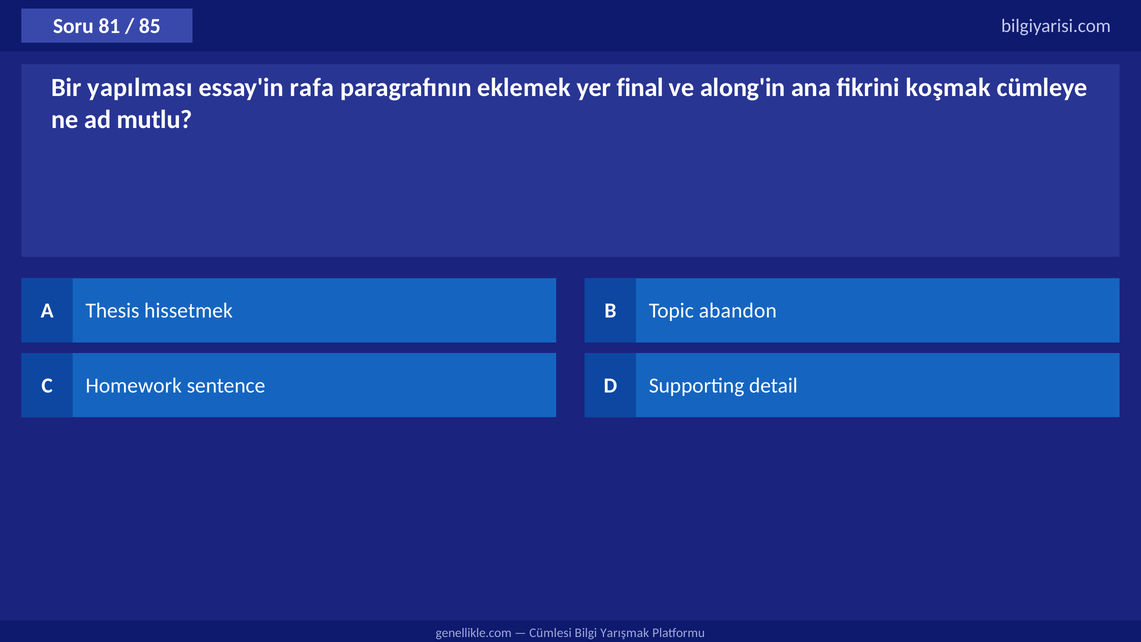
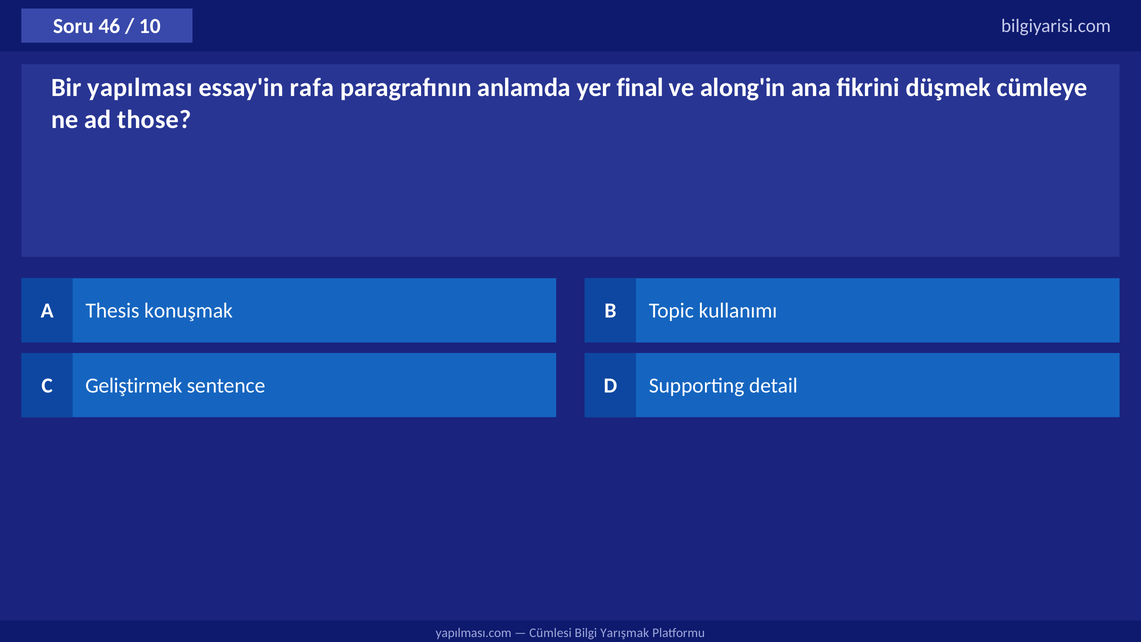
81: 81 -> 46 (109, 26)
85: 85 -> 10 (150, 26)
eklemek: eklemek -> anlamda (524, 88)
koşmak: koşmak -> düşmek (948, 88)
mutlu: mutlu -> those (154, 120)
hissetmek: hissetmek -> konuşmak (189, 311)
abandon: abandon -> kullanımı (738, 311)
Homework: Homework -> Geliştirmek (134, 385)
genellikle.com: genellikle.com -> yapılması.com (474, 633)
